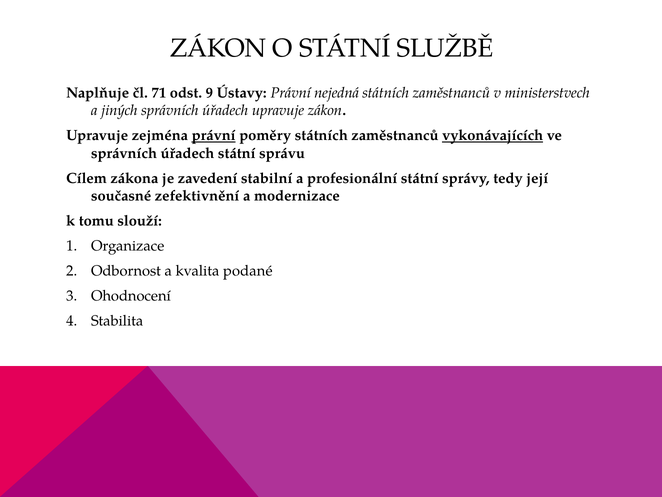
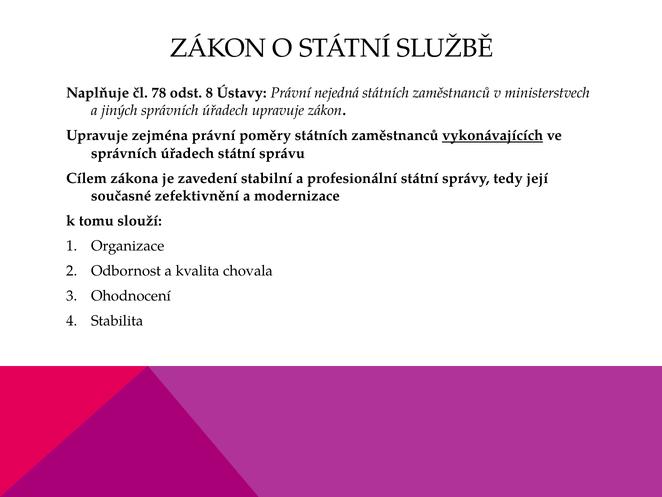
71: 71 -> 78 (159, 93)
9: 9 -> 8 (209, 93)
právní underline: present -> none (214, 135)
podané: podané -> chovala (248, 271)
